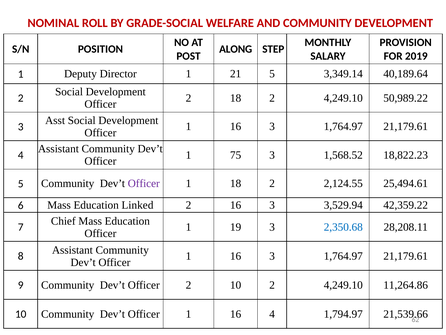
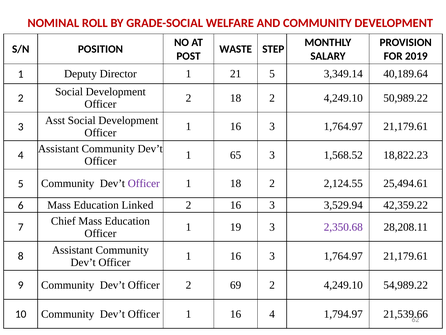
ALONG: ALONG -> WASTE (236, 49)
75: 75 -> 65 (236, 155)
2,350.68 colour: blue -> purple (343, 227)
2 10: 10 -> 69 (236, 285)
11,264.86: 11,264.86 -> 54,989.22 (406, 285)
